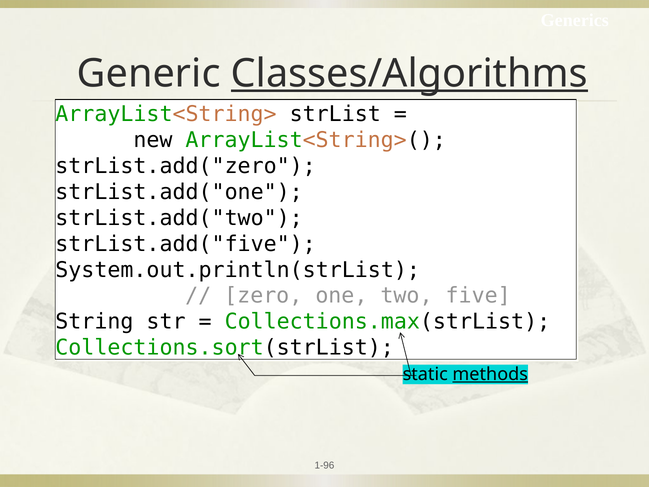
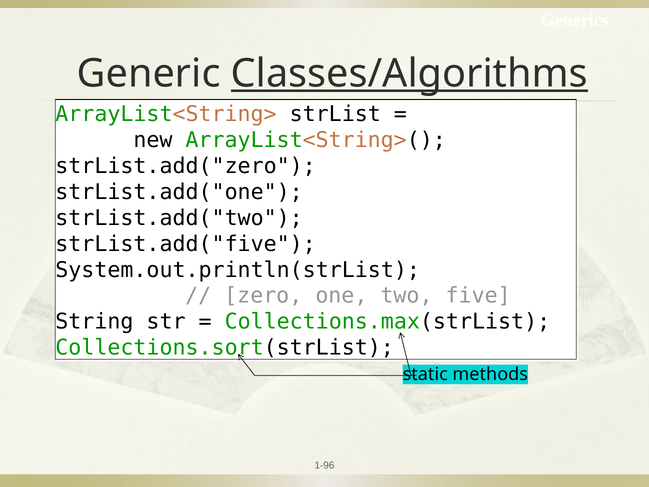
methods underline: present -> none (490, 374)
